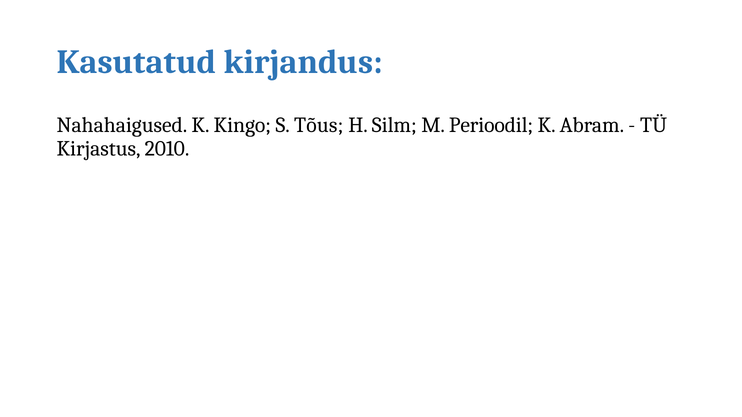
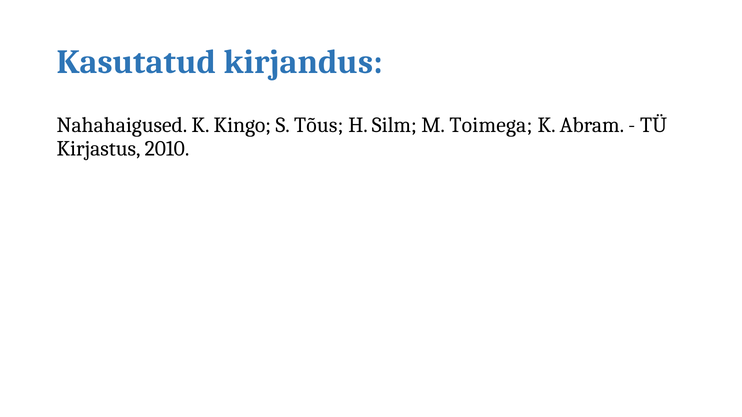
Perioodil: Perioodil -> Toimega (491, 125)
